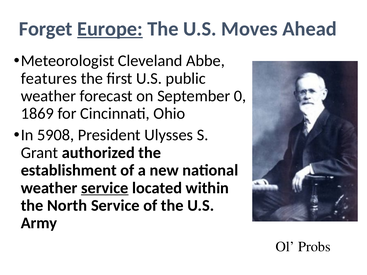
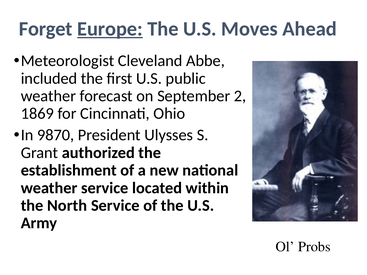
features: features -> included (49, 78)
0: 0 -> 2 (240, 96)
5908: 5908 -> 9870 (56, 135)
service underline: present -> none (105, 188)
